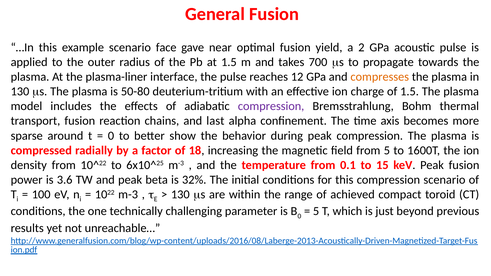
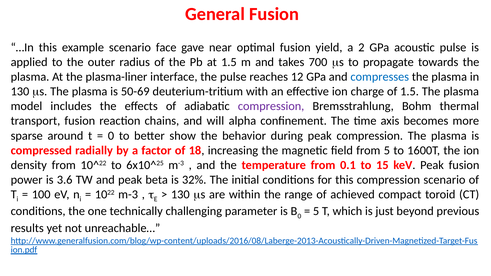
compresses colour: orange -> blue (380, 77)
50-80: 50-80 -> 50-69 (135, 92)
last: last -> will (215, 121)
